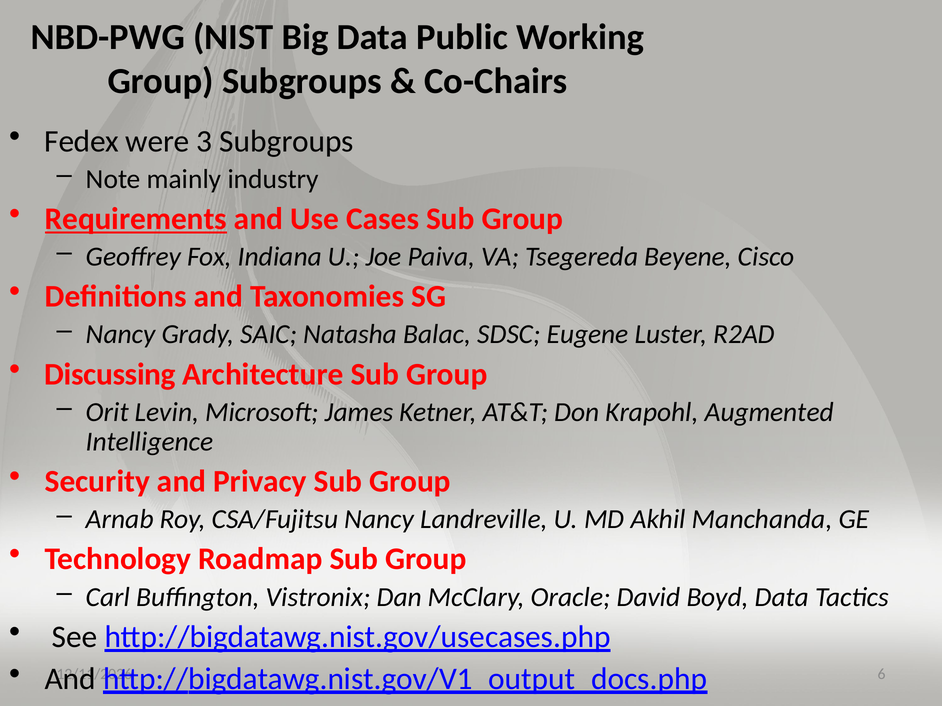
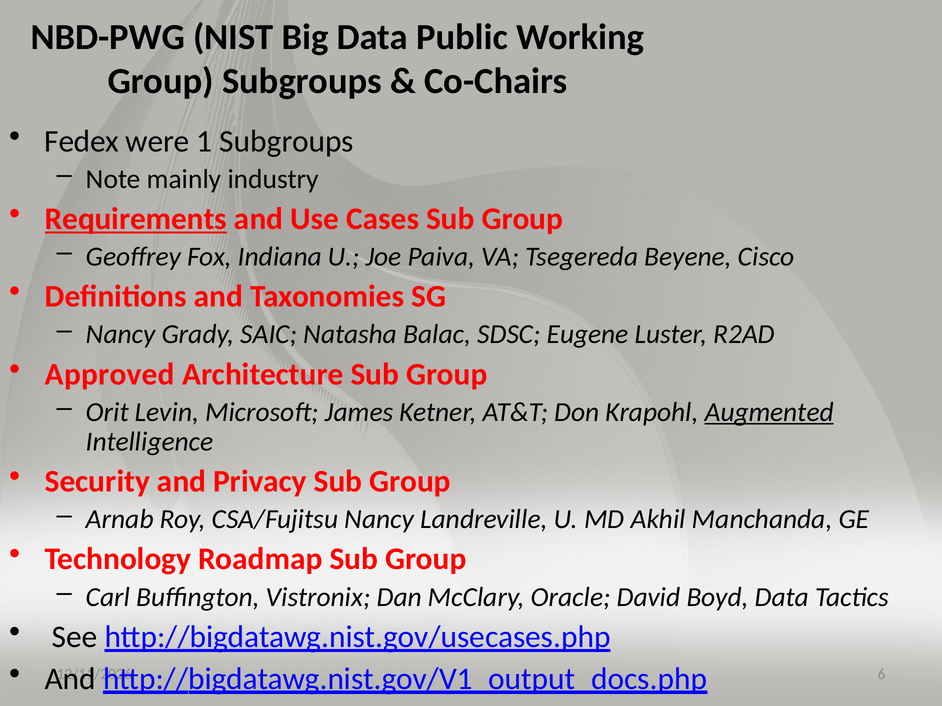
3: 3 -> 1 (204, 141)
Discussing: Discussing -> Approved (110, 374)
Augmented underline: none -> present (769, 412)
